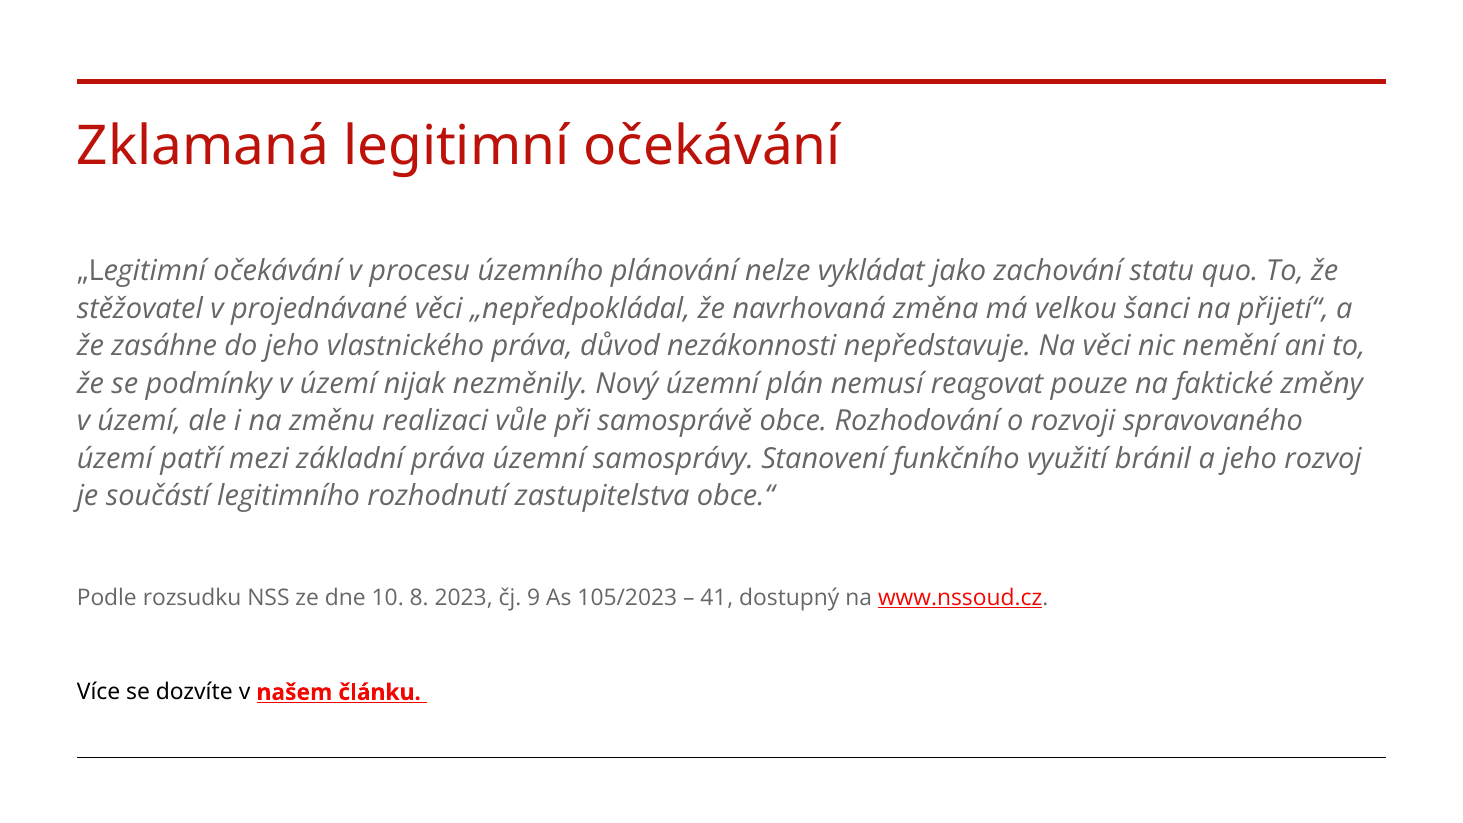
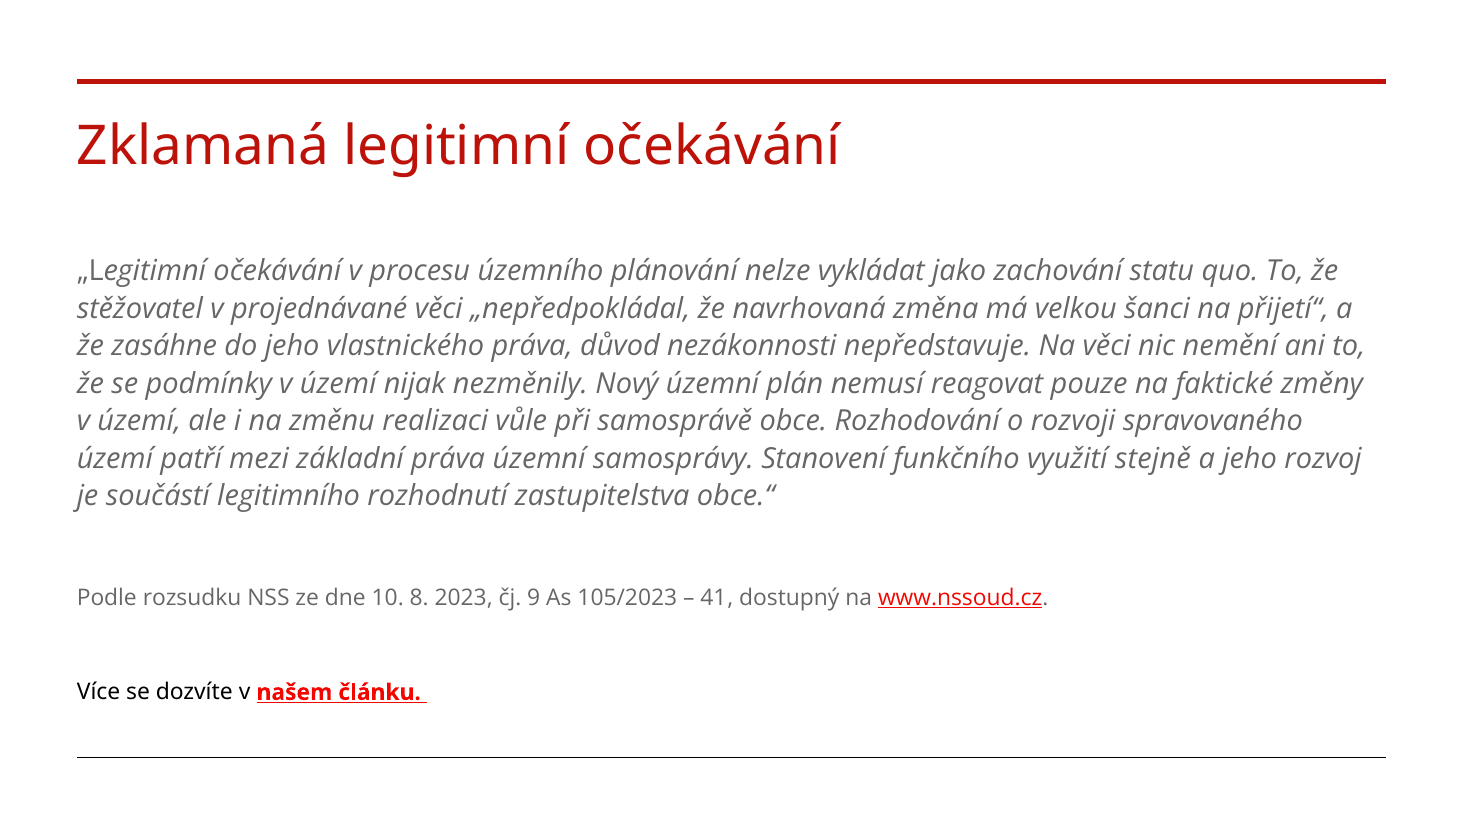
bránil: bránil -> stejně (1153, 459)
